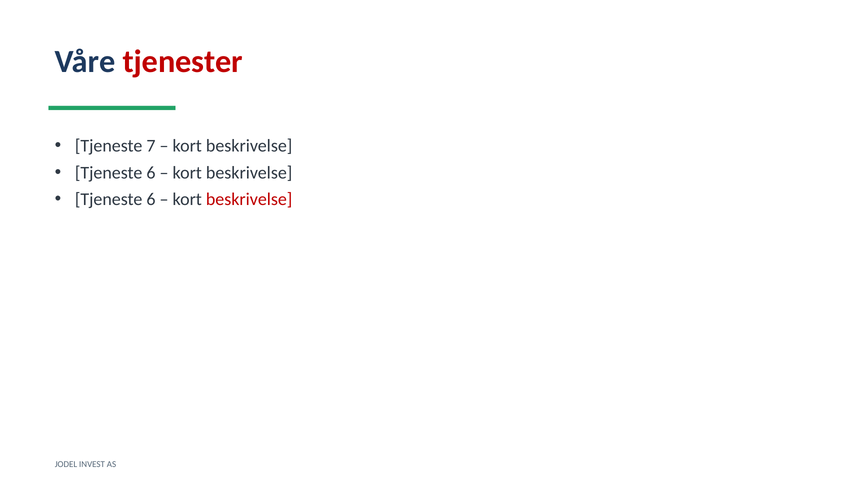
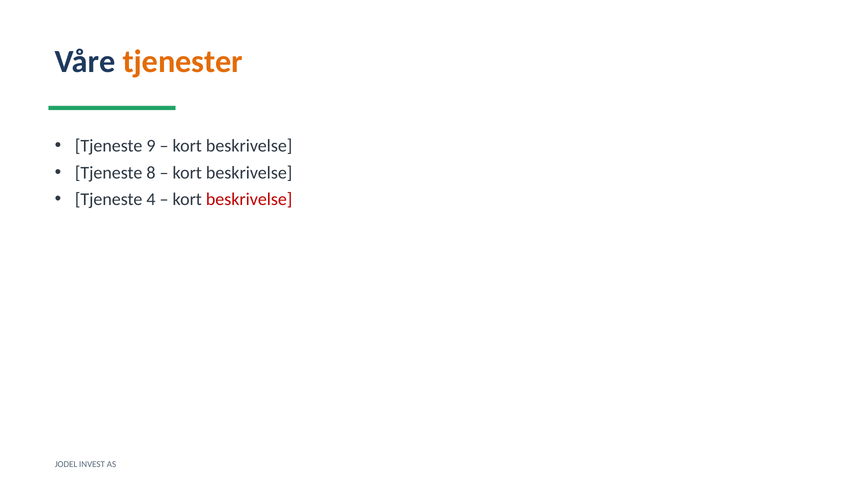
tjenester colour: red -> orange (183, 61)
7: 7 -> 9 (151, 146)
6: 6 -> 8 (151, 173)
6: 6 -> 4 (151, 200)
